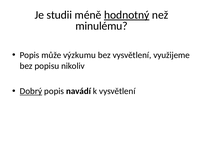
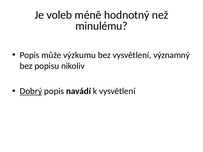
studii: studii -> voleb (59, 15)
hodnotný underline: present -> none (127, 15)
využijeme: využijeme -> významný (172, 55)
